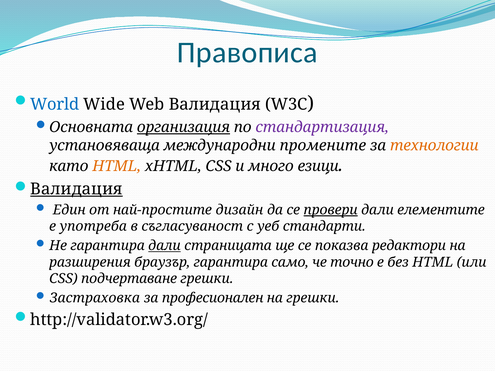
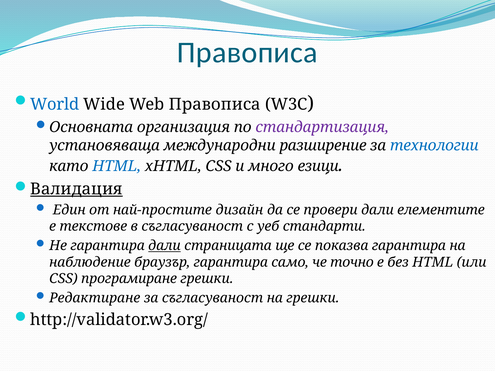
Web Валидация: Валидация -> Правописа (215, 104)
организация underline: present -> none (184, 127)
промените: промените -> разширение (323, 145)
технологии colour: orange -> blue (434, 145)
HTML colour: orange -> blue (117, 166)
провери underline: present -> none (331, 210)
употреба: употреба -> текстове (93, 227)
показва редактори: редактори -> гарантира (409, 246)
разширения: разширения -> наблюдение (90, 262)
подчертаване: подчертаване -> програмиране (129, 279)
Застраховка: Застраховка -> Редактиране (95, 298)
за професионален: професионален -> съгласуваност (213, 298)
